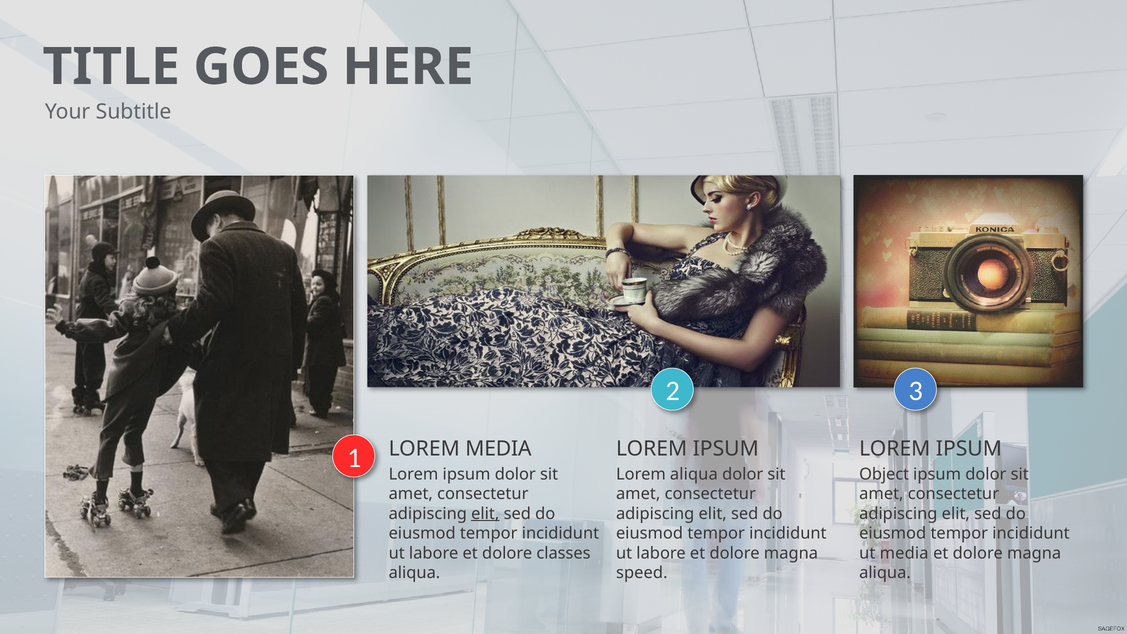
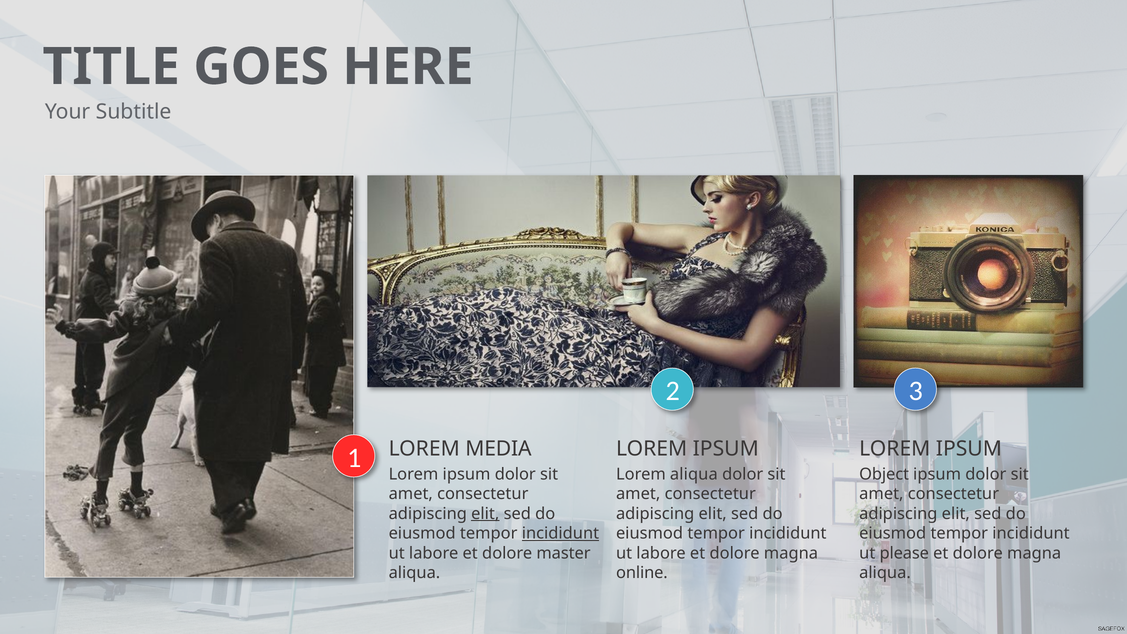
incididunt underline: none -> present (560, 533)
classes: classes -> master (564, 553)
ut media: media -> please (904, 553)
speed: speed -> online (642, 573)
